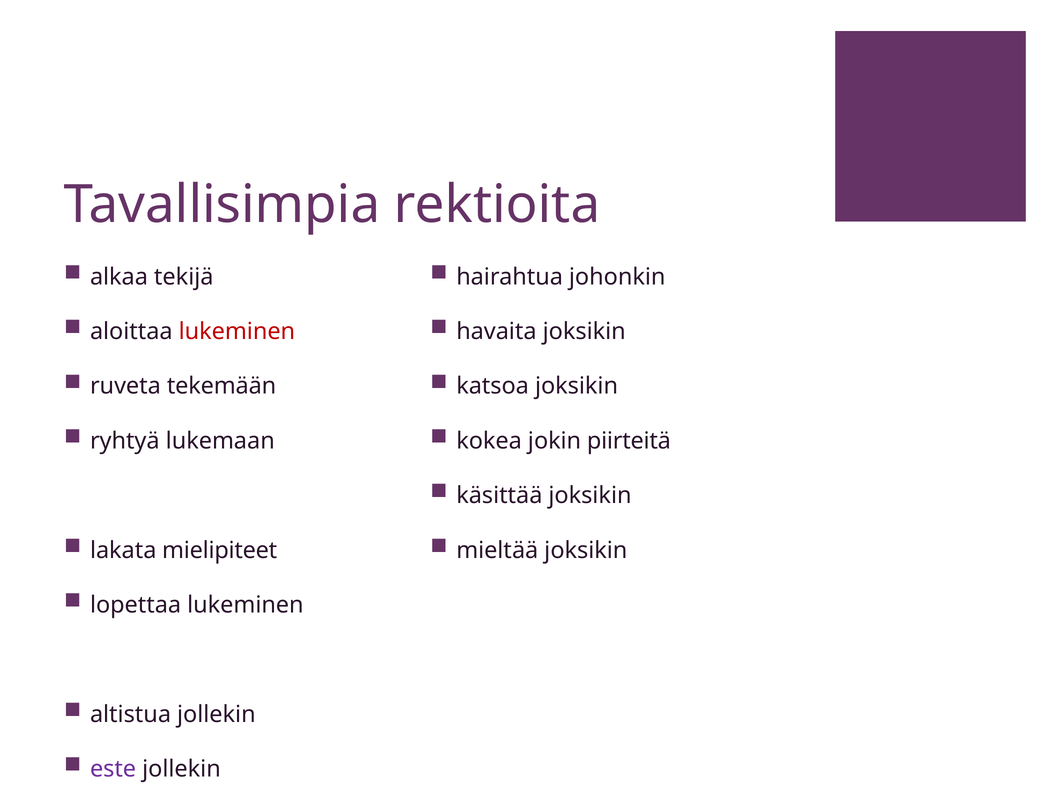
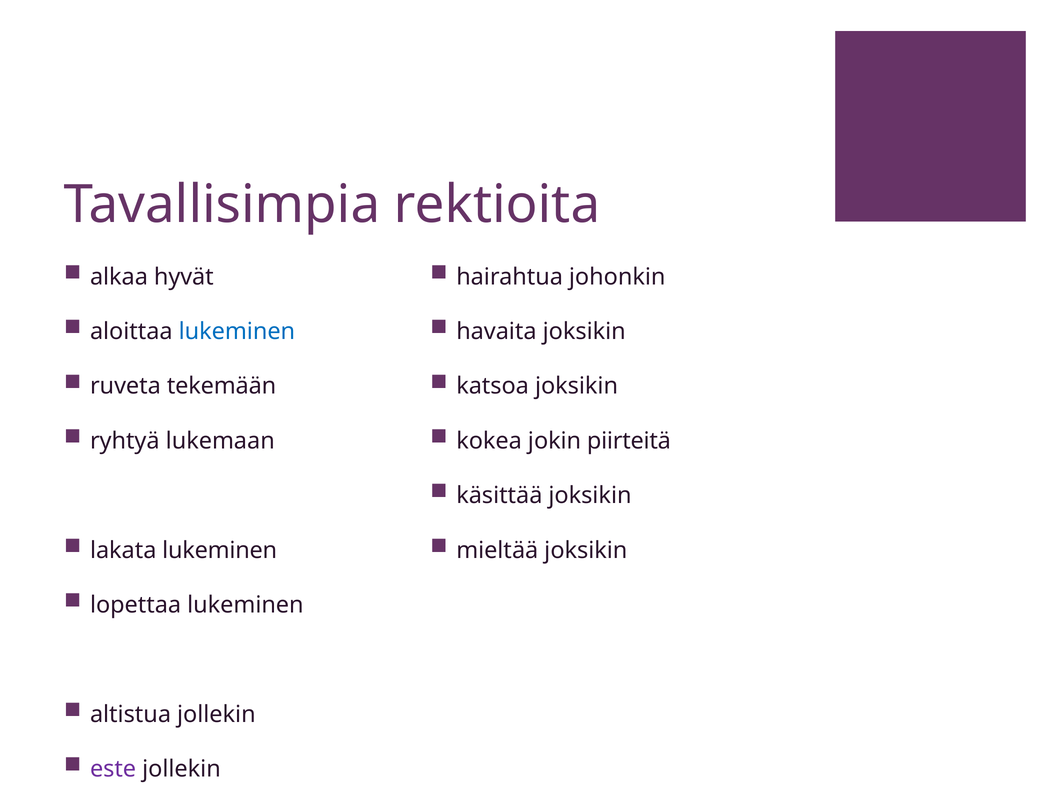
tekijä: tekijä -> hyvät (184, 277)
lukeminen colour: red -> blue (237, 332)
lakata mielipiteet: mielipiteet -> lukeminen (220, 550)
